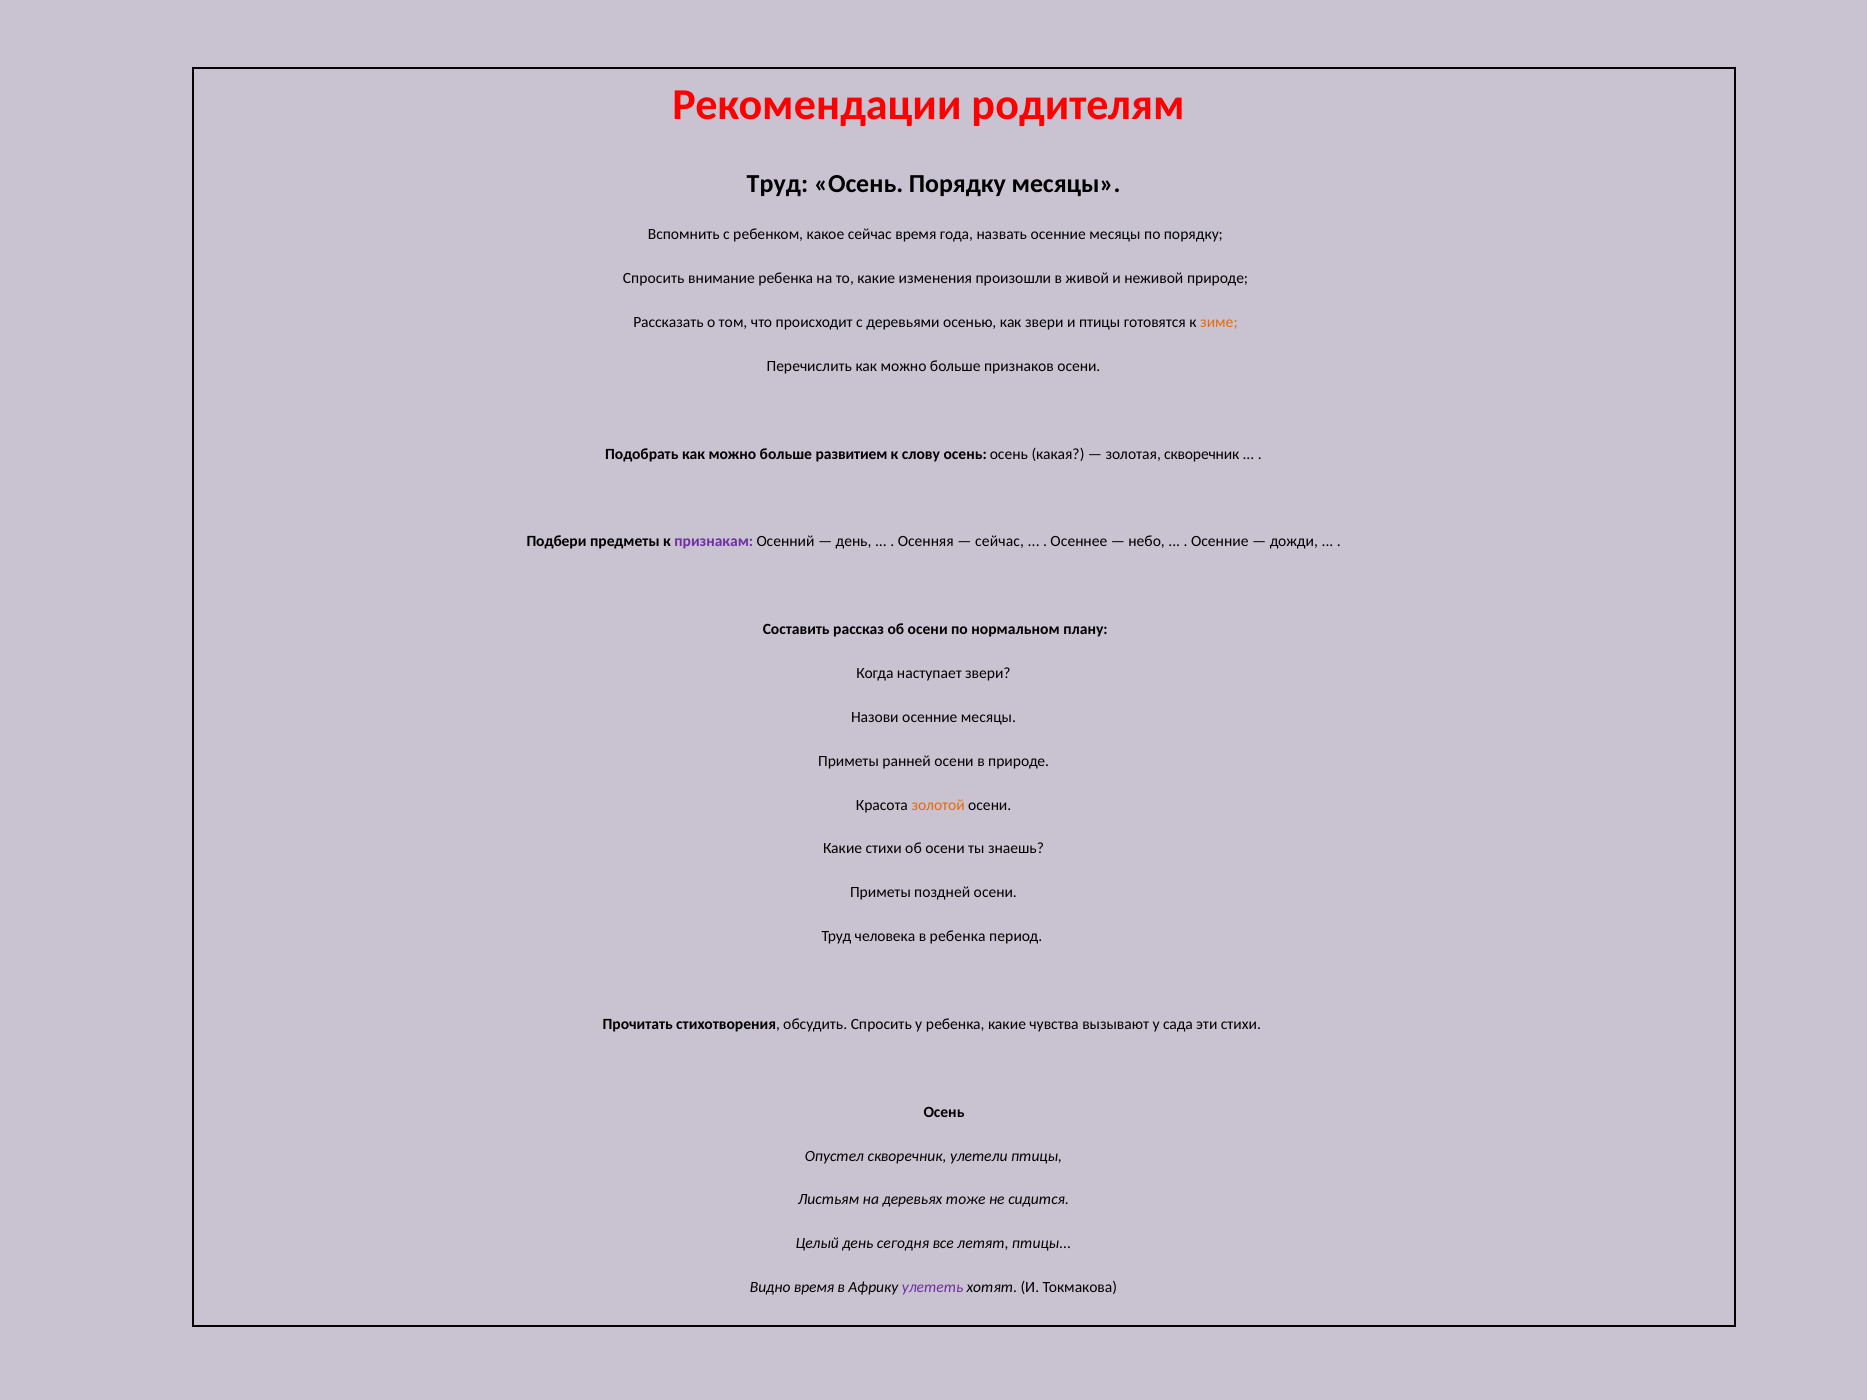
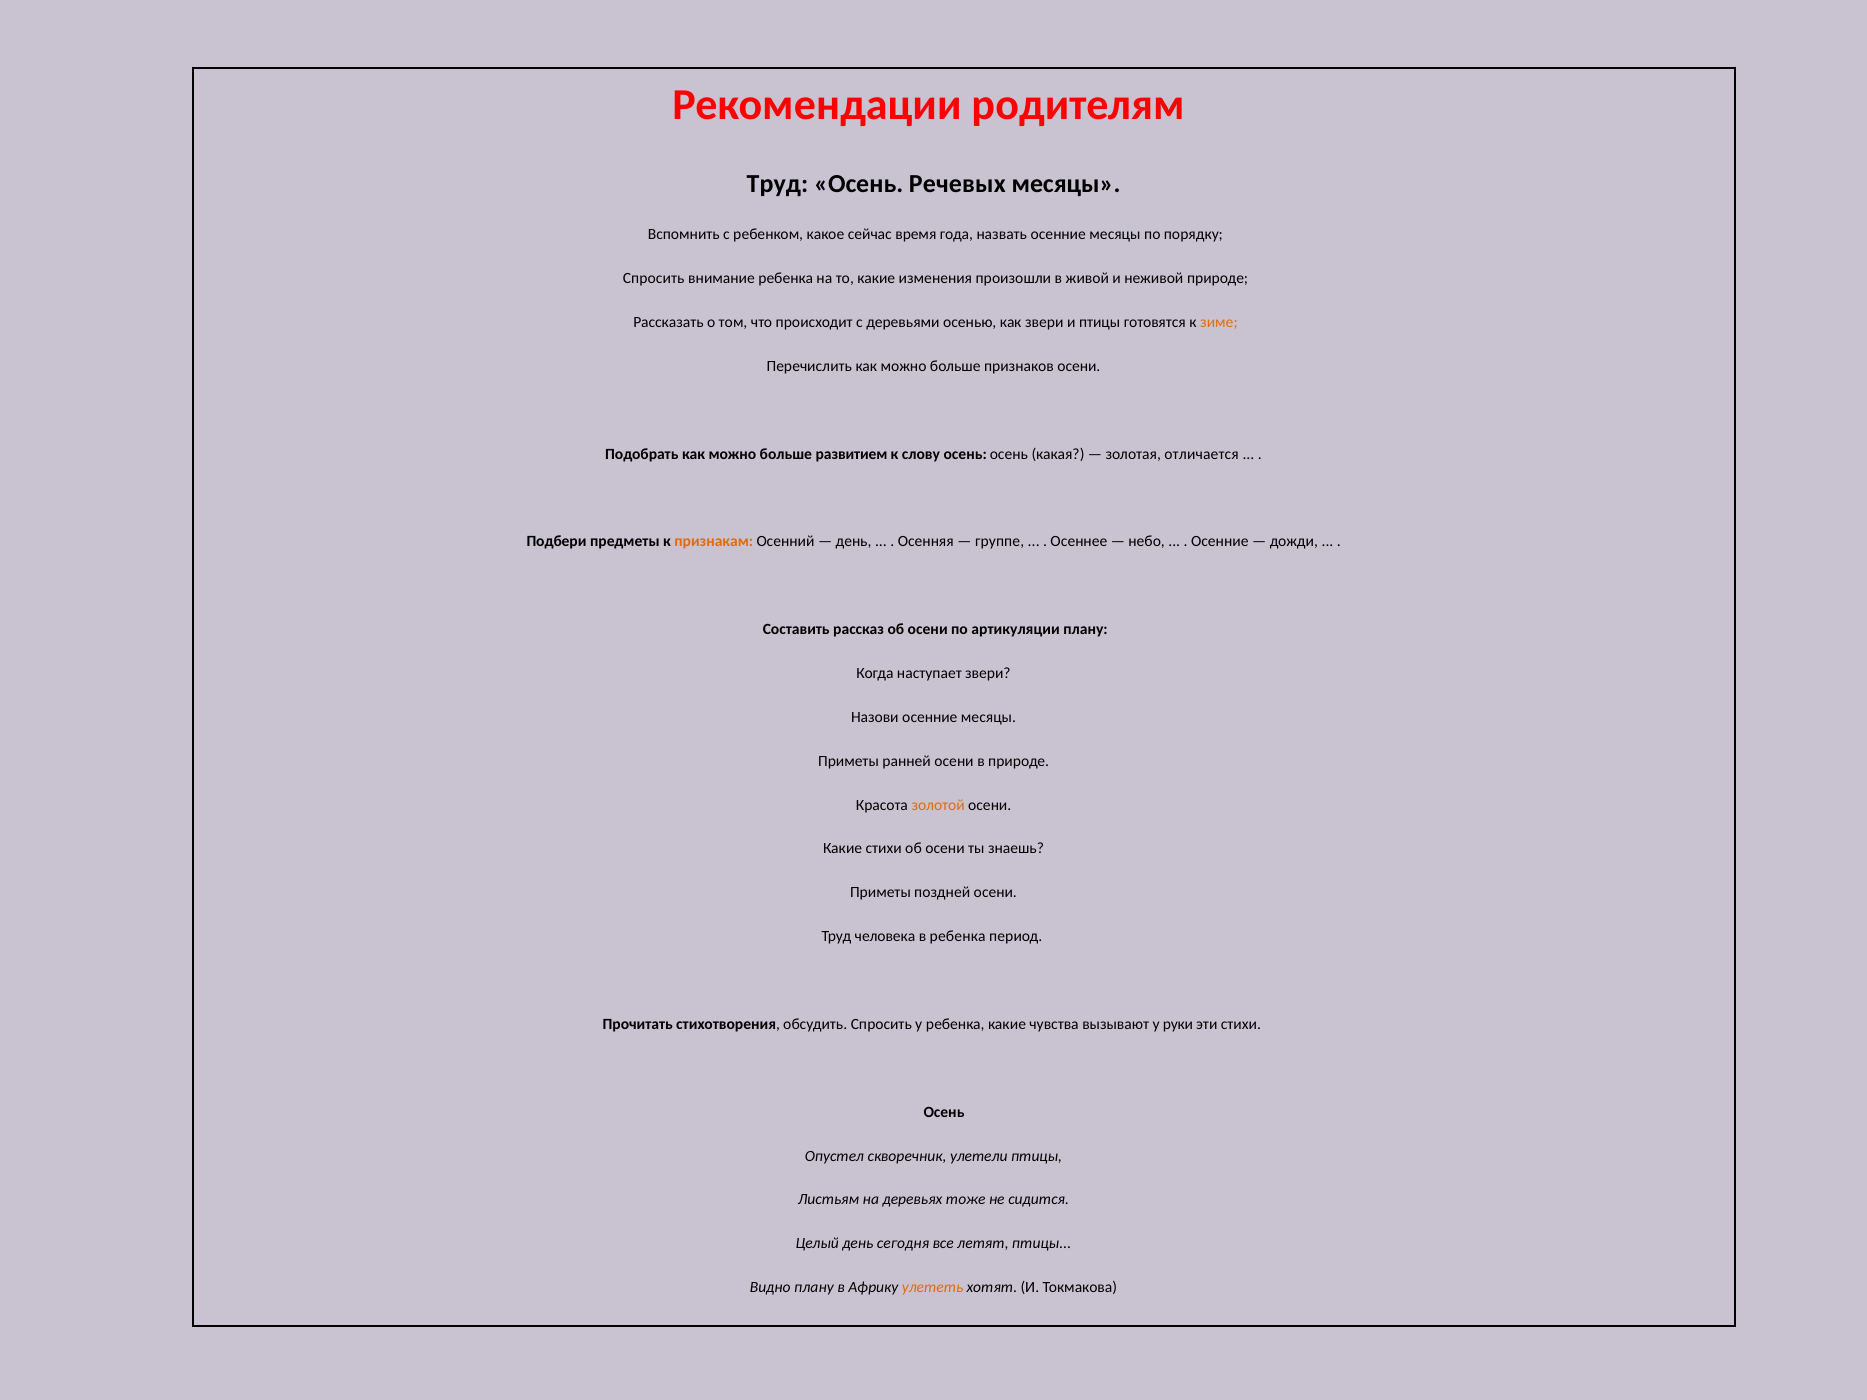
Осень Порядку: Порядку -> Речевых (957, 184)
золотая скворечник: скворечник -> отличается (1202, 454)
признакам colour: purple -> orange (714, 542)
сейчас: сейчас -> группе (1000, 542)
нормальном: нормальном -> артикуляции (1016, 630)
сада: сада -> руки (1178, 1025)
Видно время: время -> плану (814, 1288)
улететь colour: purple -> orange (933, 1288)
